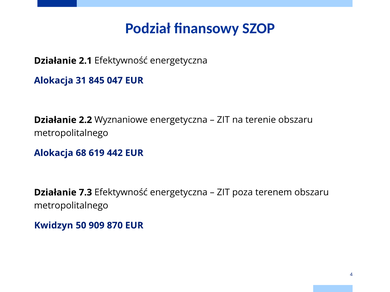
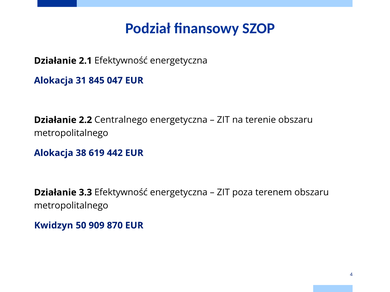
Wyznaniowe: Wyznaniowe -> Centralnego (121, 120)
68: 68 -> 38 (81, 153)
7.3: 7.3 -> 3.3 (85, 193)
